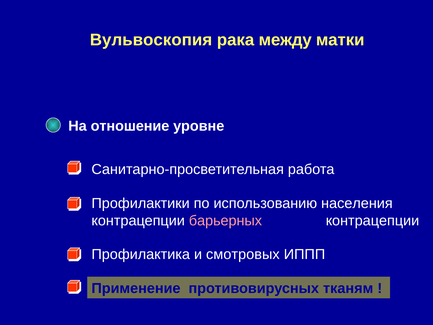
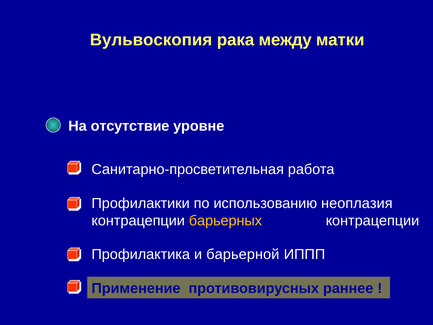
отношение: отношение -> отсутствие (130, 126)
использованию населения: населения -> неоплазия (357, 203)
барьерных colour: pink -> yellow (225, 220)
смотровых: смотровых -> барьерной (243, 254)
тканям: тканям -> раннее (348, 288)
